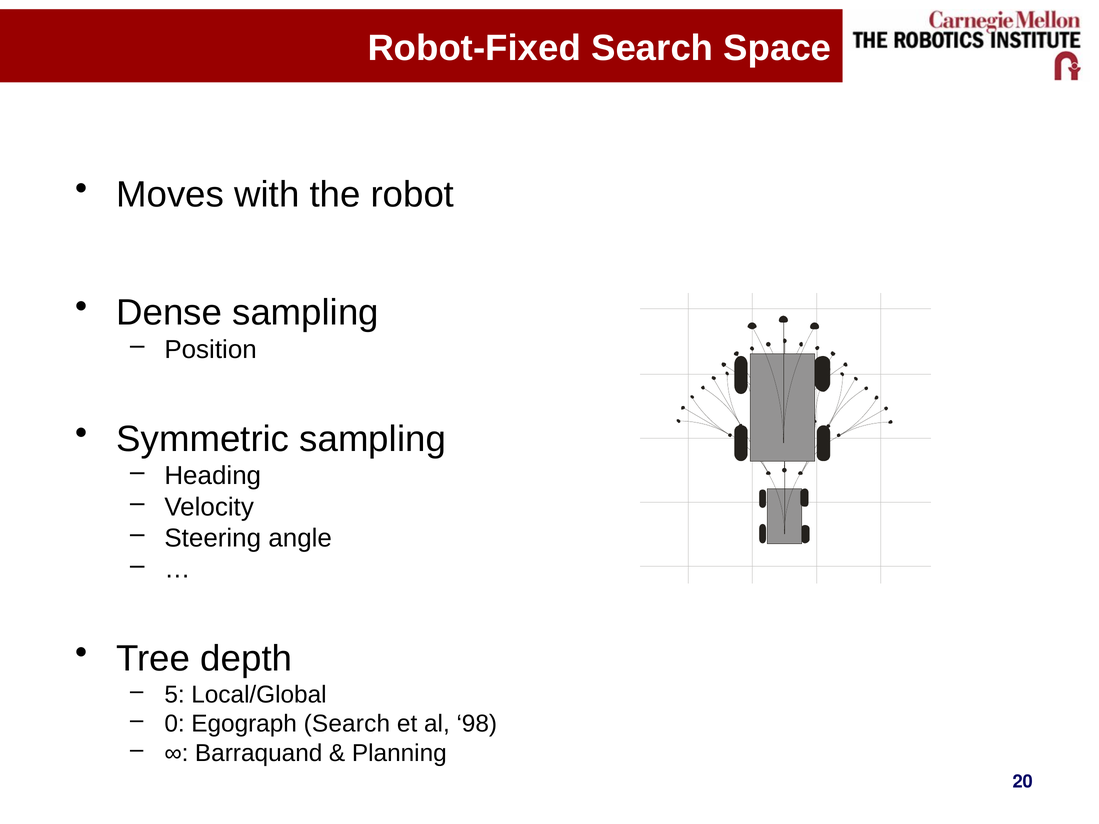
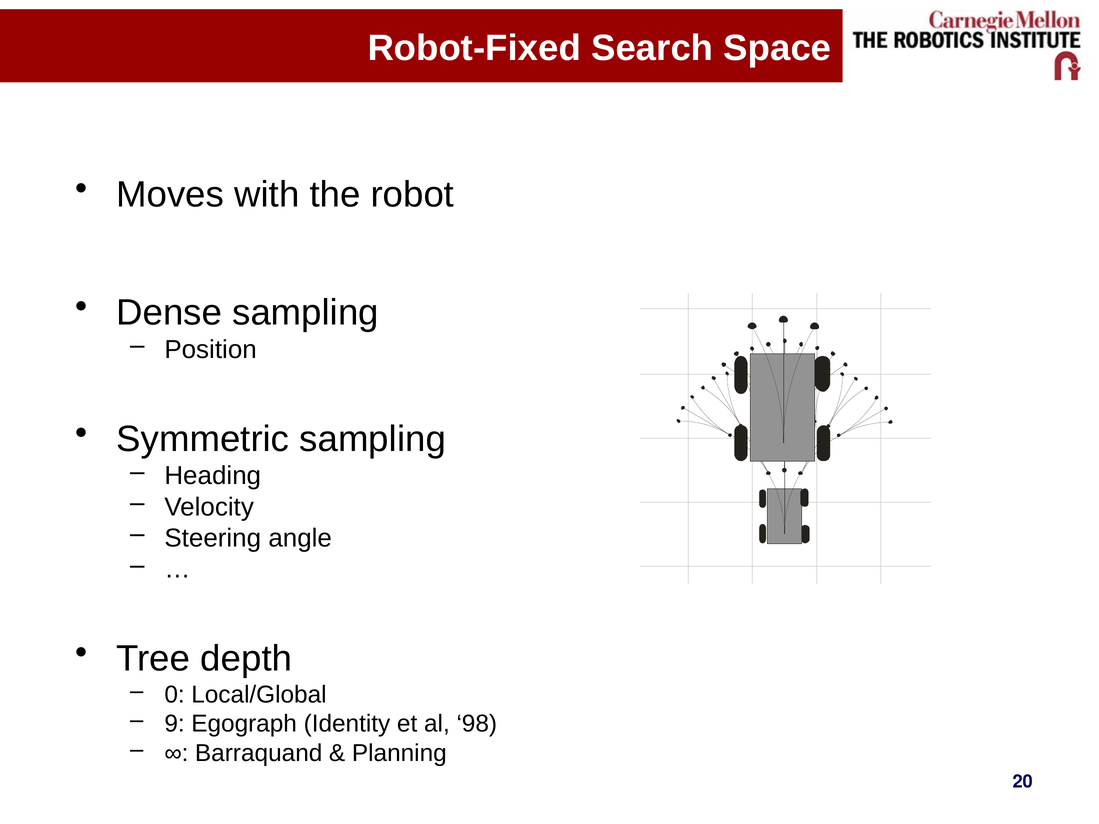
5: 5 -> 0 (175, 695)
0: 0 -> 9 (175, 724)
Egograph Search: Search -> Identity (347, 724)
